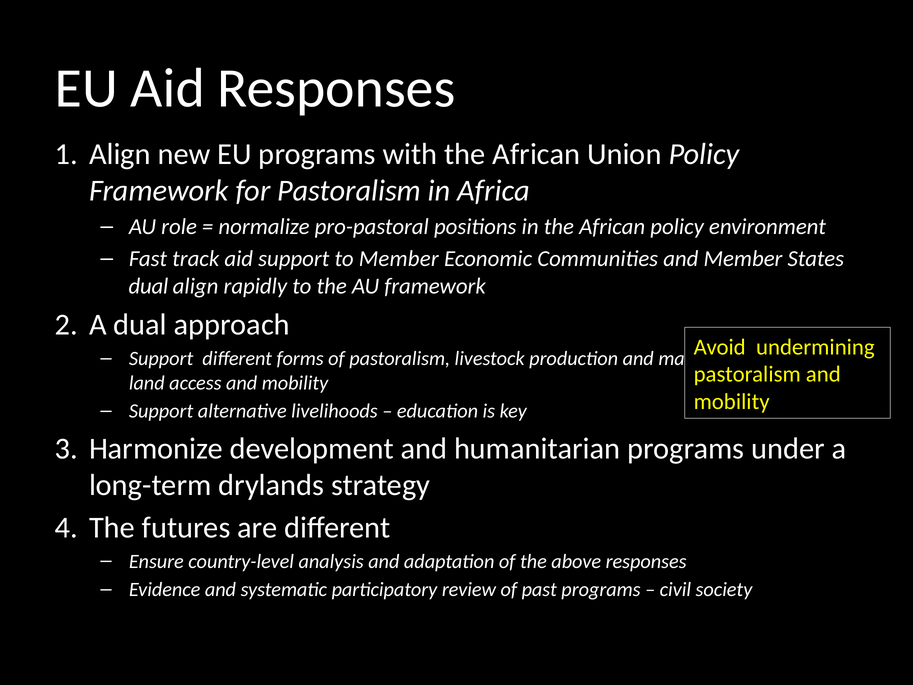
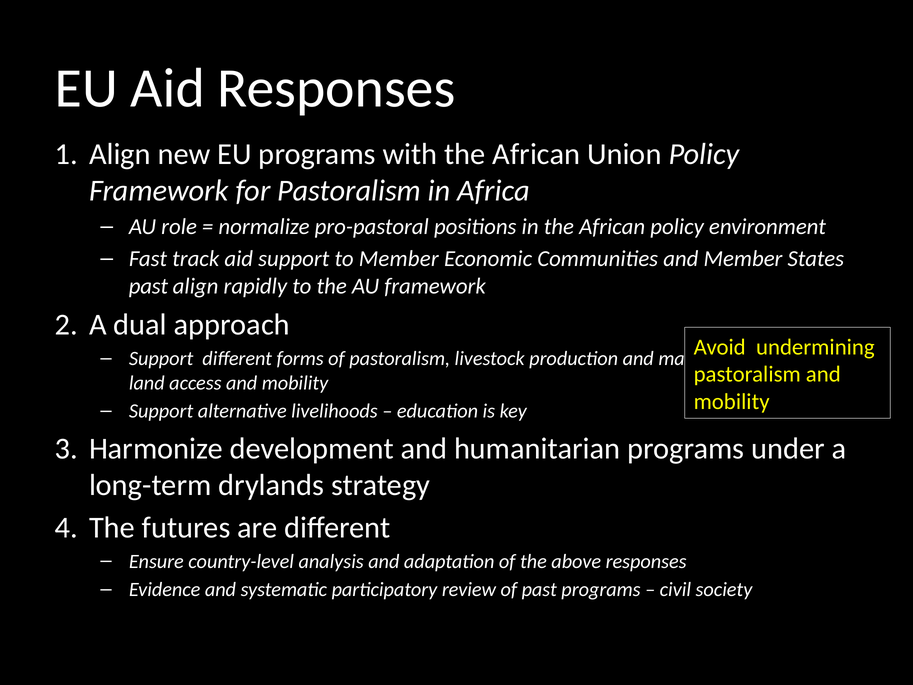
dual: dual -> past (148, 286)
